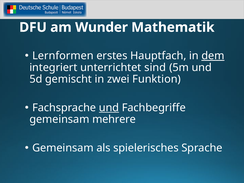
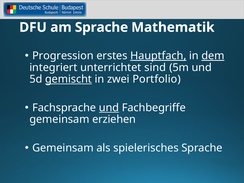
am Wunder: Wunder -> Sprache (101, 27)
Lernformen: Lernformen -> Progression (63, 56)
Hauptfach underline: none -> present (158, 56)
gemischt underline: none -> present (68, 79)
Funktion: Funktion -> Portfolio (157, 79)
mehrere: mehrere -> erziehen (114, 119)
